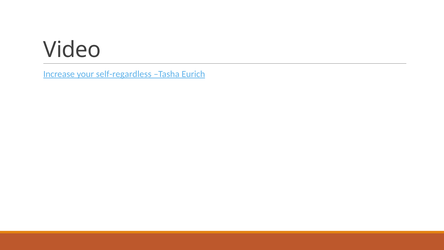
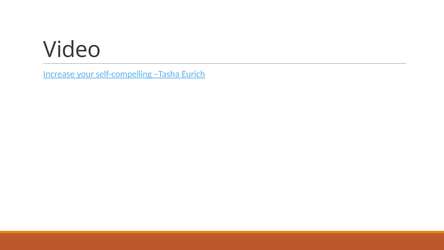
self-regardless: self-regardless -> self-compelling (124, 74)
